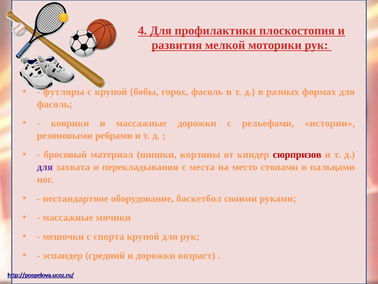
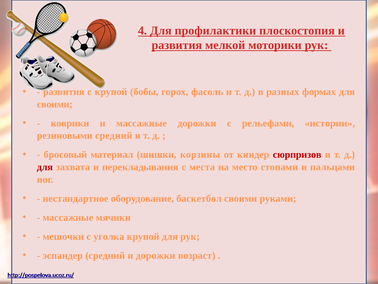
футляры: футляры -> развития (64, 92)
фасоль: фасоль -> своими (55, 104)
резиновыми ребрами: ребрами -> средний (114, 135)
для colour: purple -> red (45, 167)
спорта: спорта -> уголка (109, 236)
